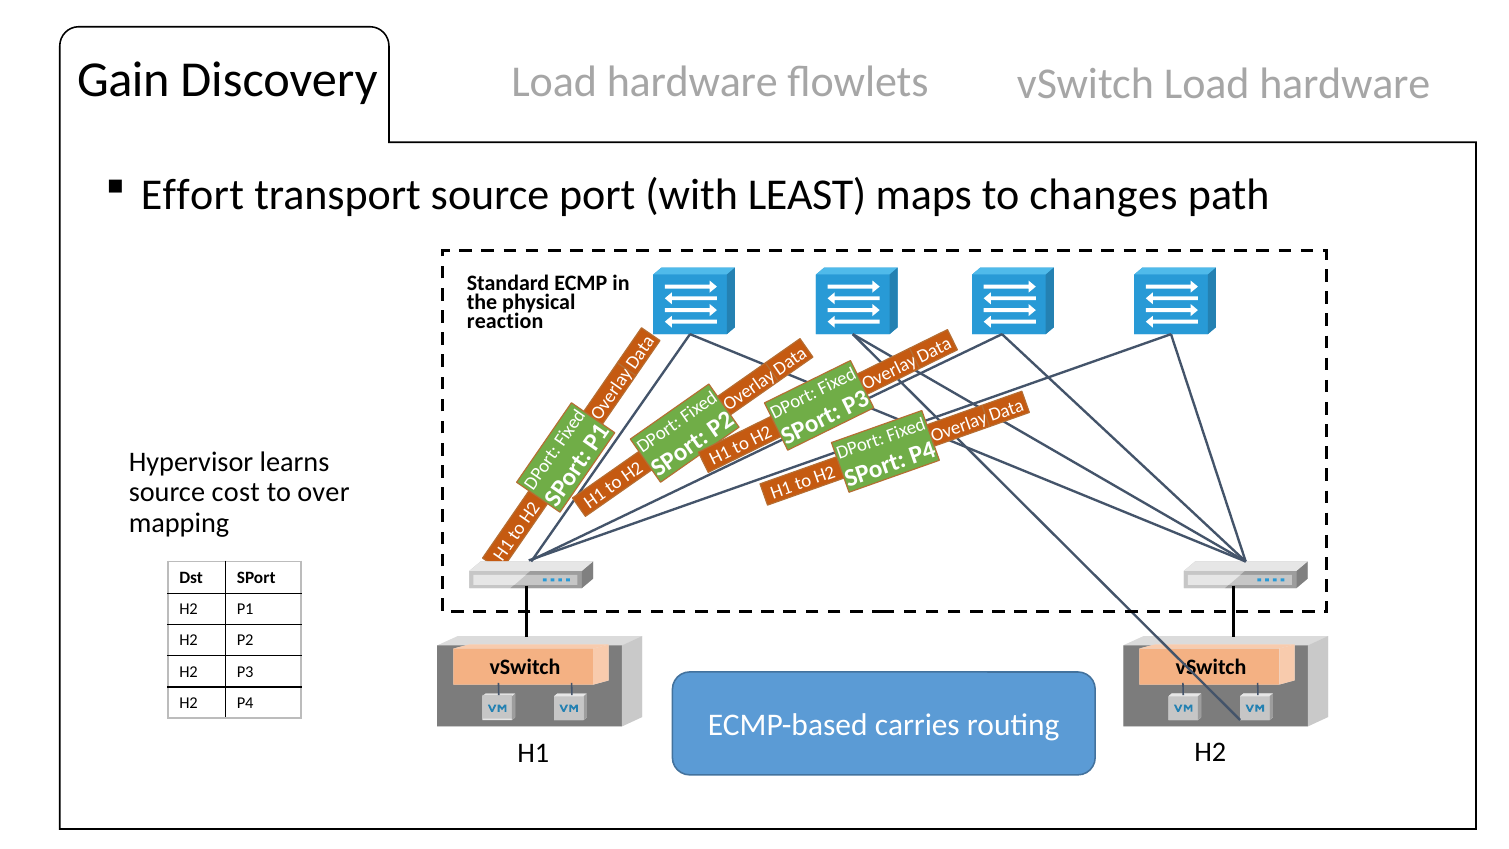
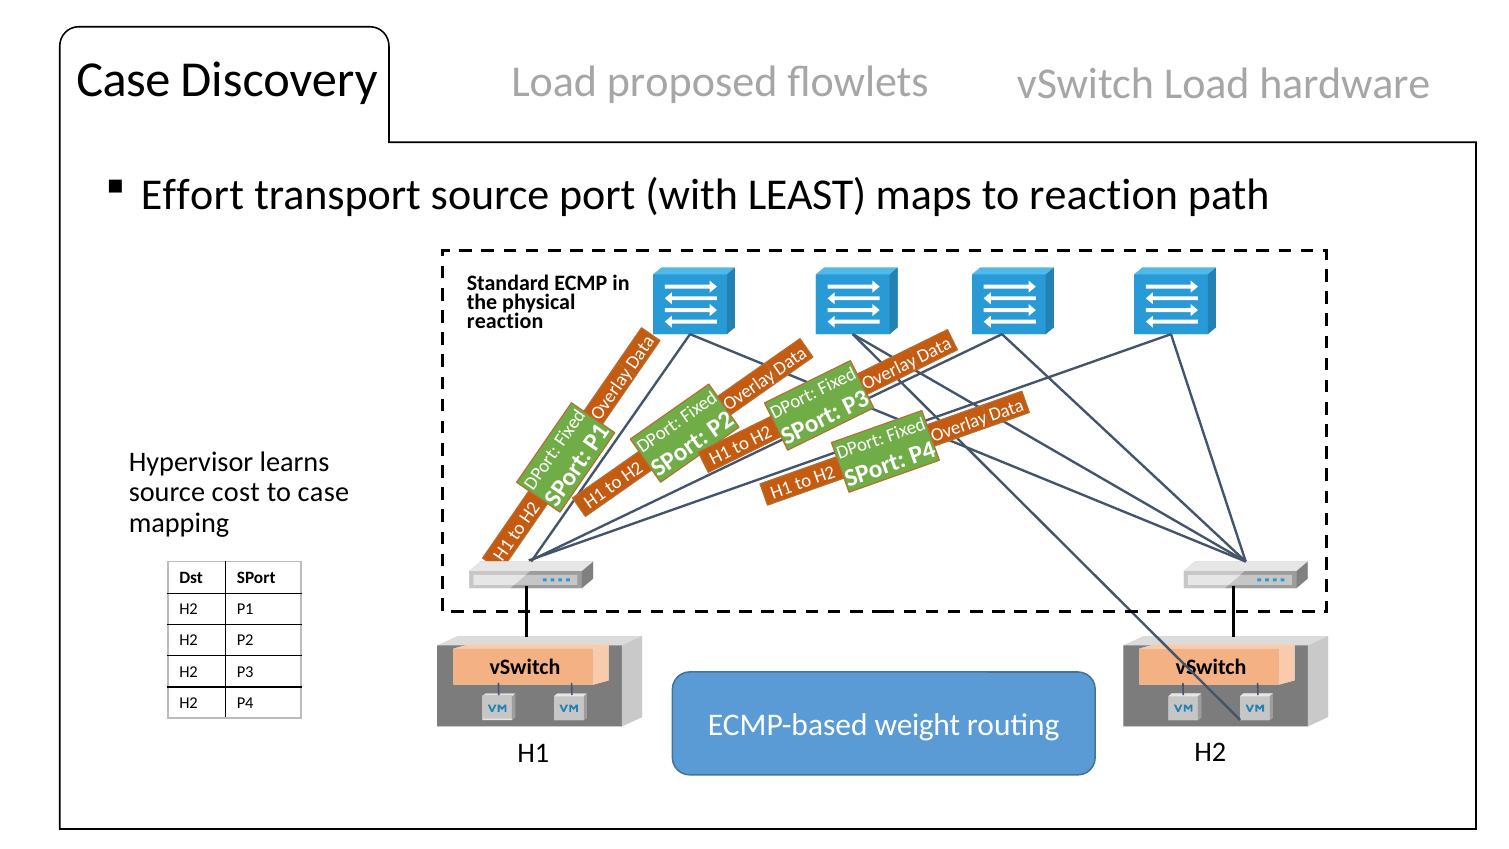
Gain: Gain -> Case (123, 80)
hardware: hardware -> proposed (692, 82)
to changes: changes -> reaction (1104, 195)
to over: over -> case (323, 492)
carries: carries -> weight (917, 725)
